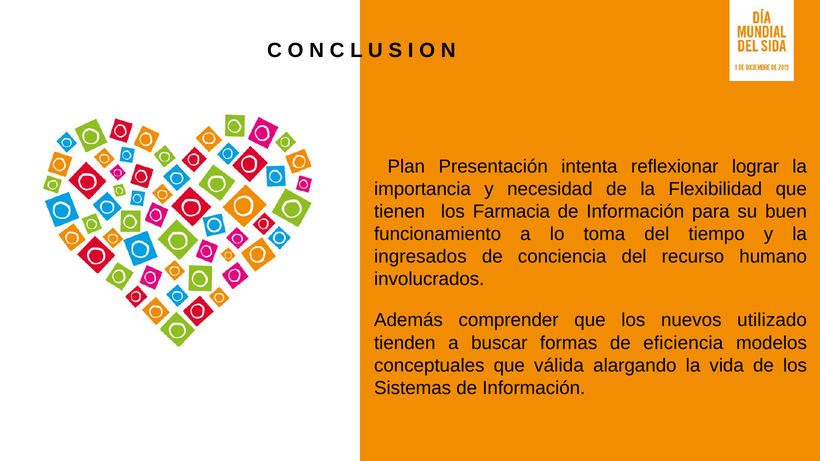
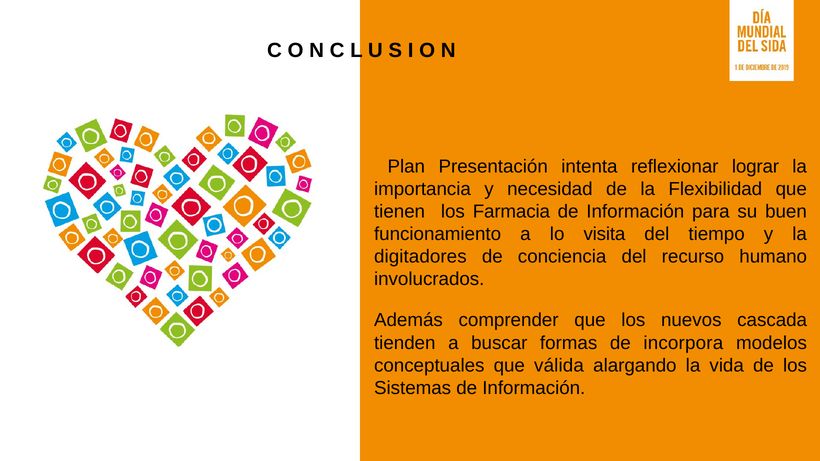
toma: toma -> visita (604, 234)
ingresados: ingresados -> digitadores (420, 257)
utilizado: utilizado -> cascada (772, 320)
eficiencia: eficiencia -> incorpora (683, 343)
